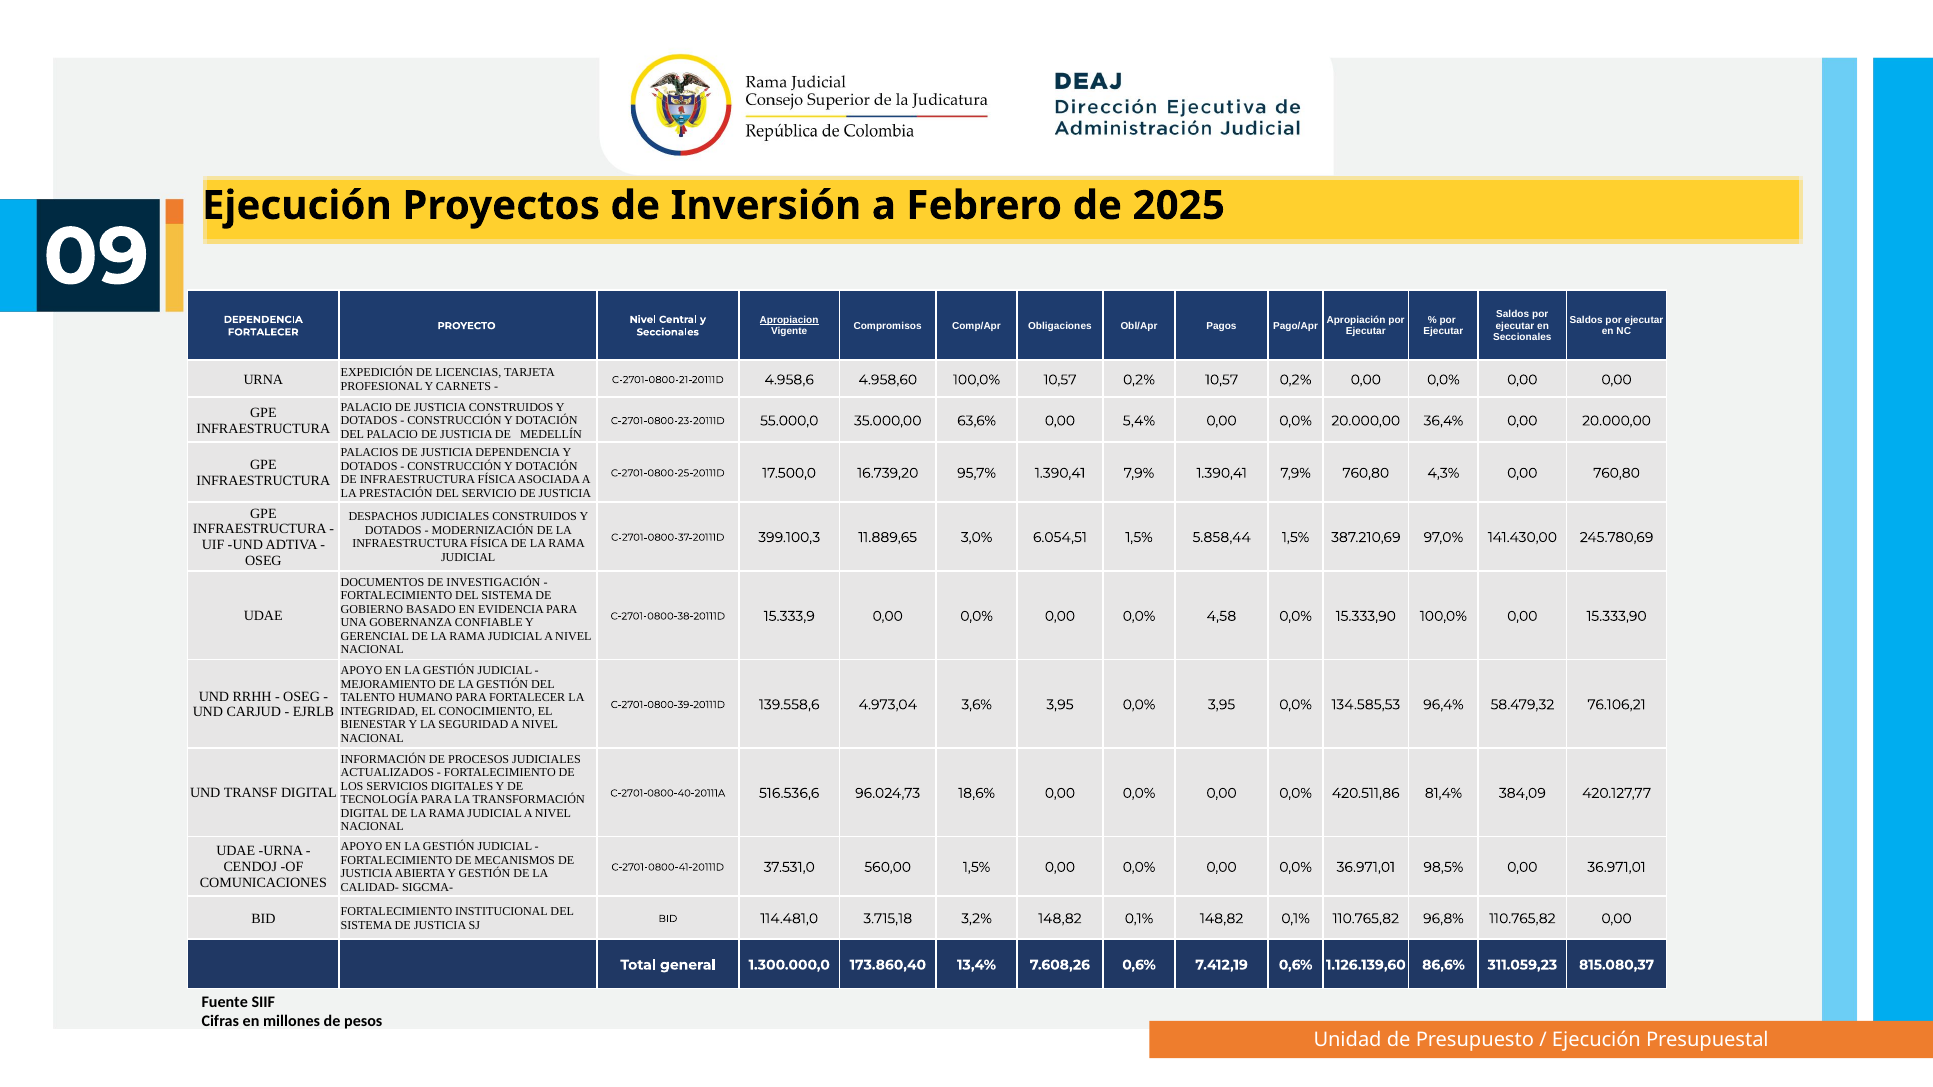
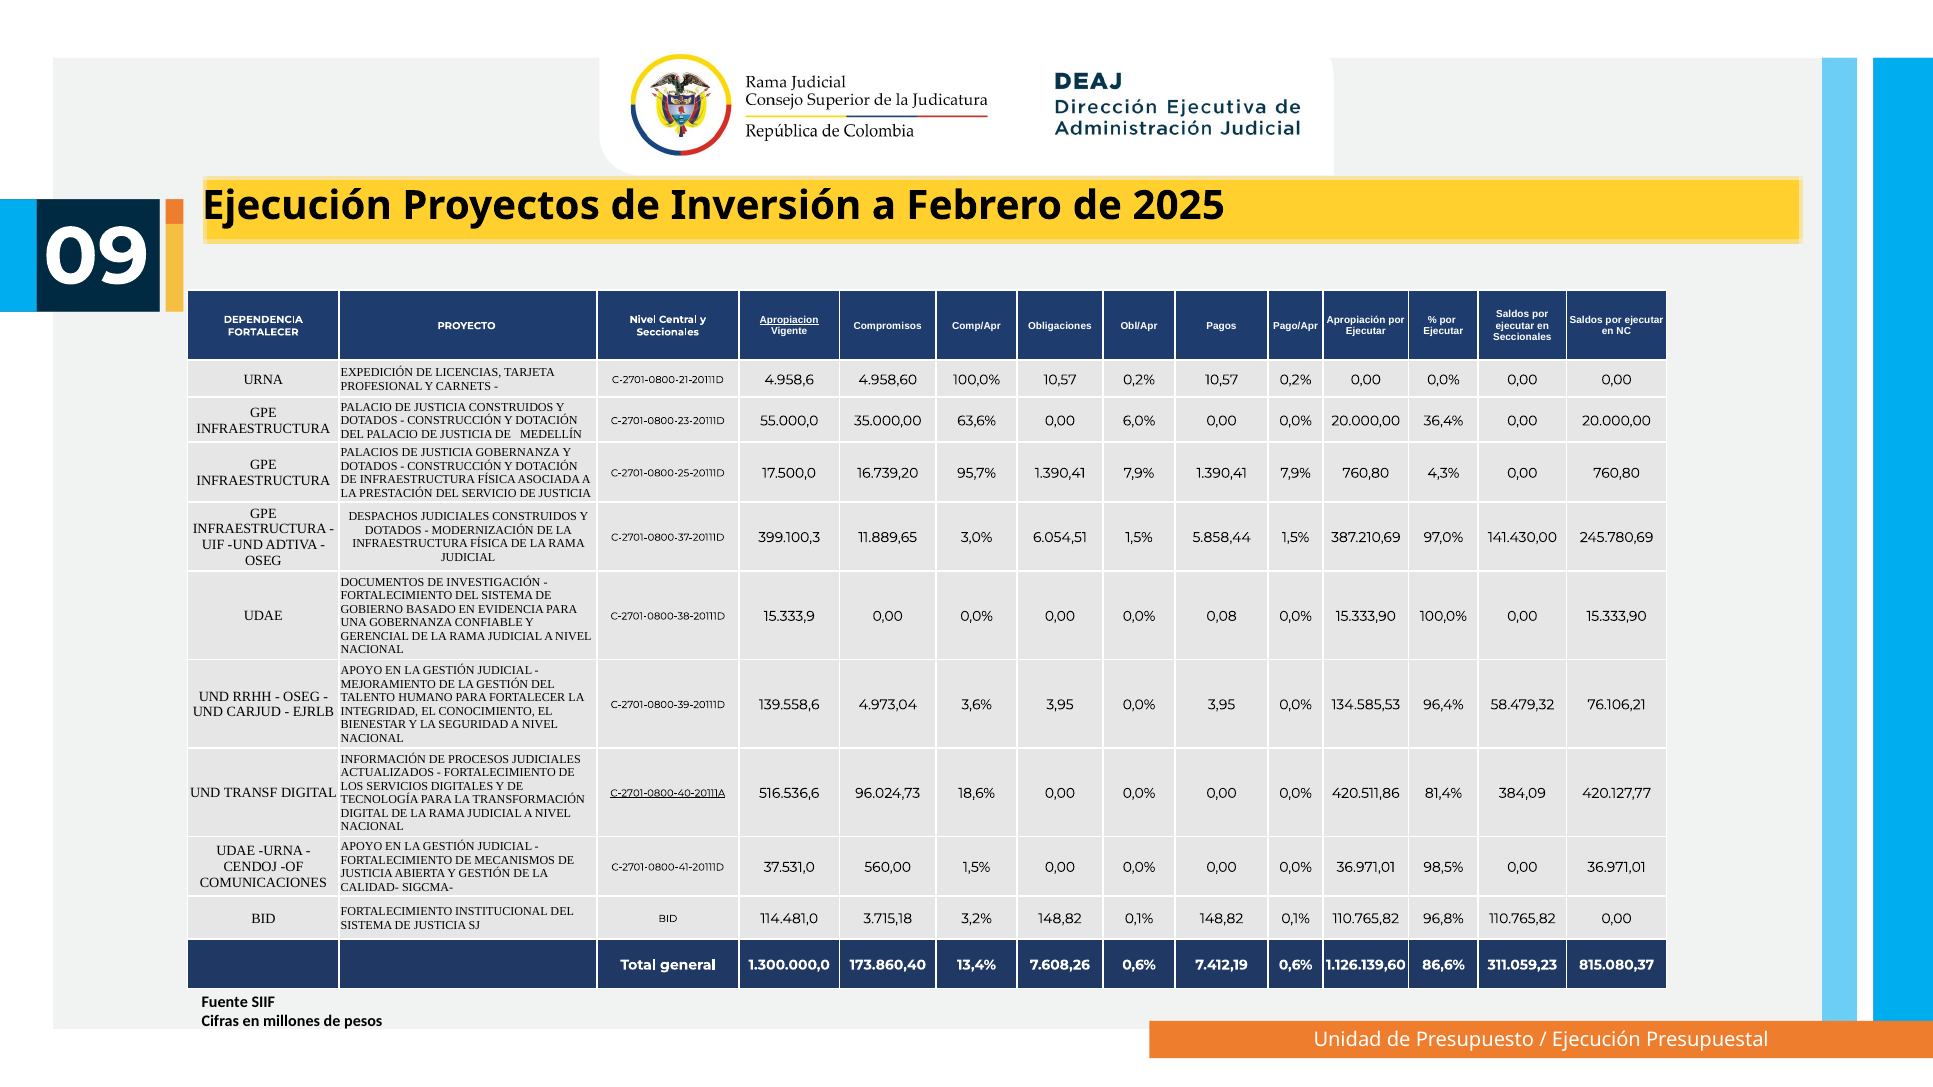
5,4%: 5,4% -> 6,0% (1139, 421)
JUSTICIA DEPENDENCIA: DEPENDENCIA -> GOBERNANZA (518, 453)
4,58: 4,58 -> 0,08 (1222, 616)
C-2701-0800-40-20111A underline: none -> present (668, 793)
